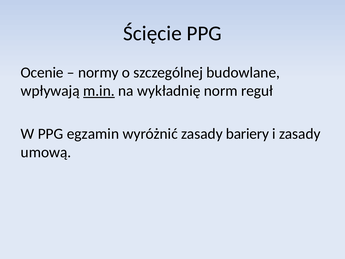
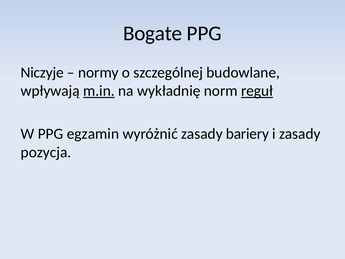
Ścięcie: Ścięcie -> Bogate (153, 33)
Ocenie: Ocenie -> Niczyje (42, 72)
reguł underline: none -> present (257, 91)
umową: umową -> pozycja (46, 152)
